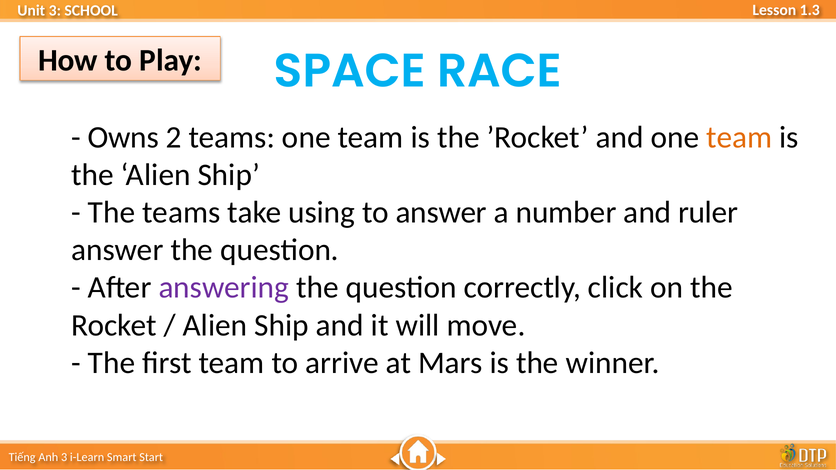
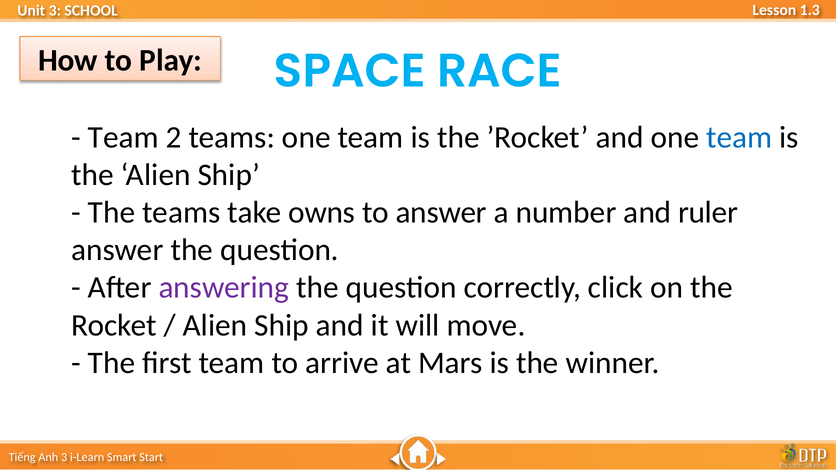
Owns: Owns -> Team (123, 137)
team colour: orange -> blue (739, 137)
using: using -> owns (322, 212)
